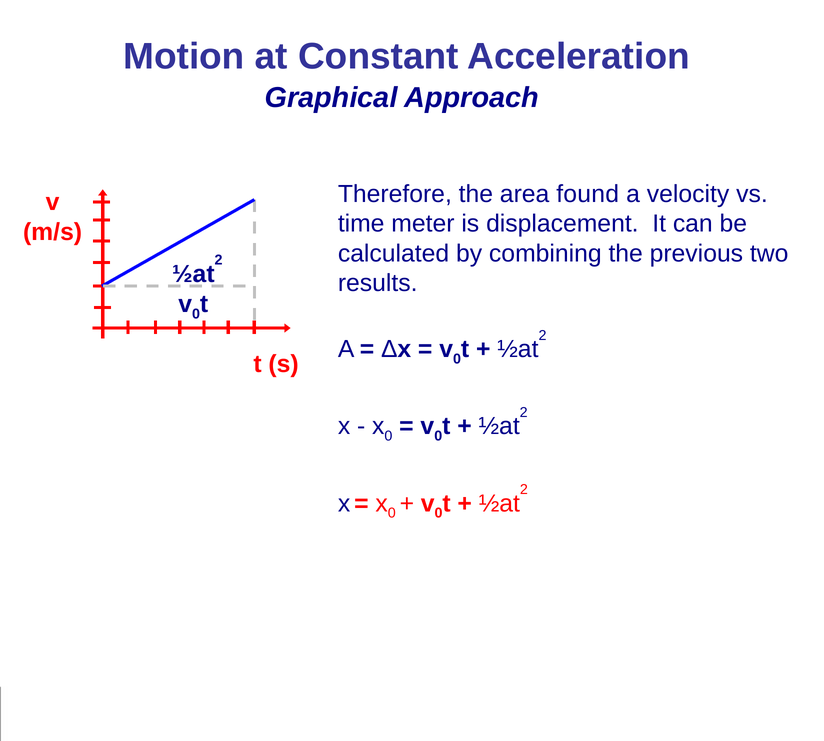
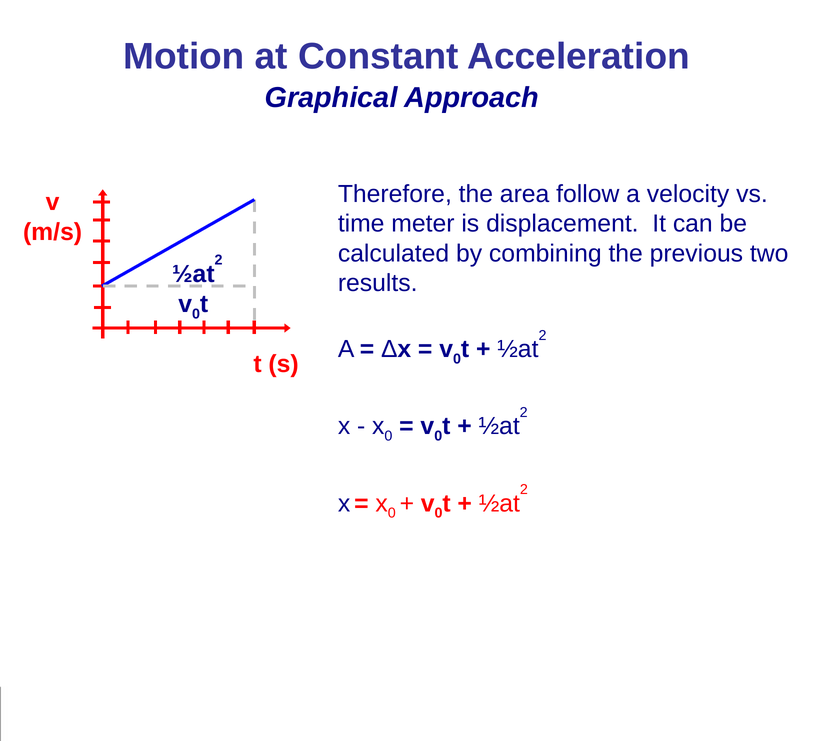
found: found -> follow (588, 194)
